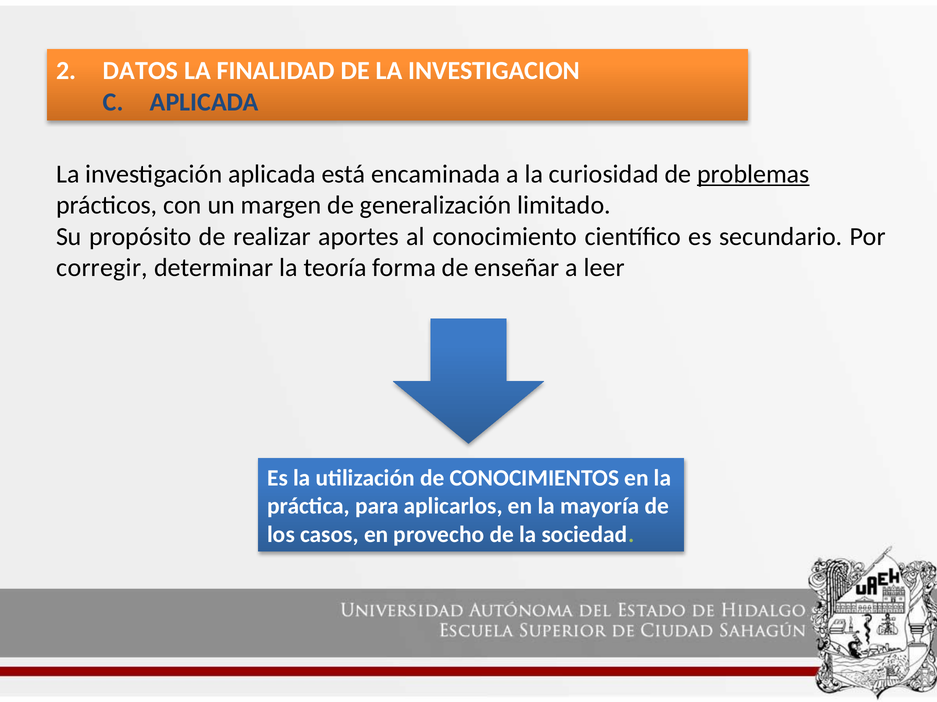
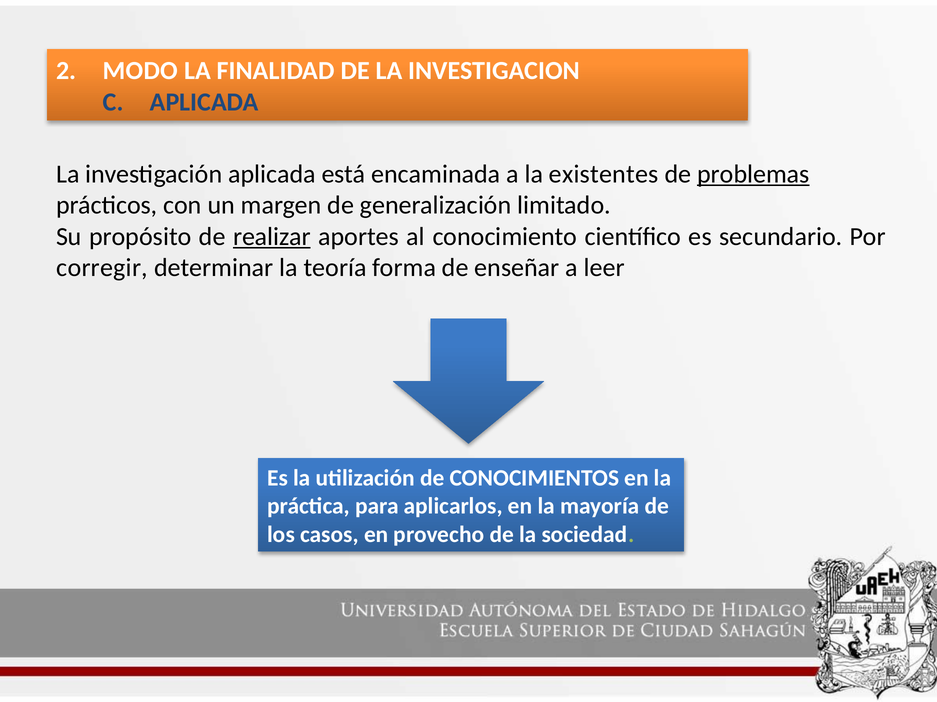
DATOS: DATOS -> MODO (140, 71)
curiosidad: curiosidad -> existentes (604, 174)
realizar underline: none -> present (272, 237)
